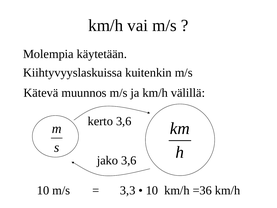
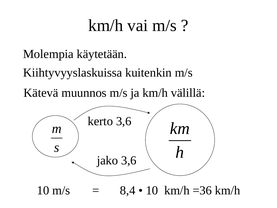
3,3: 3,3 -> 8,4 (128, 190)
